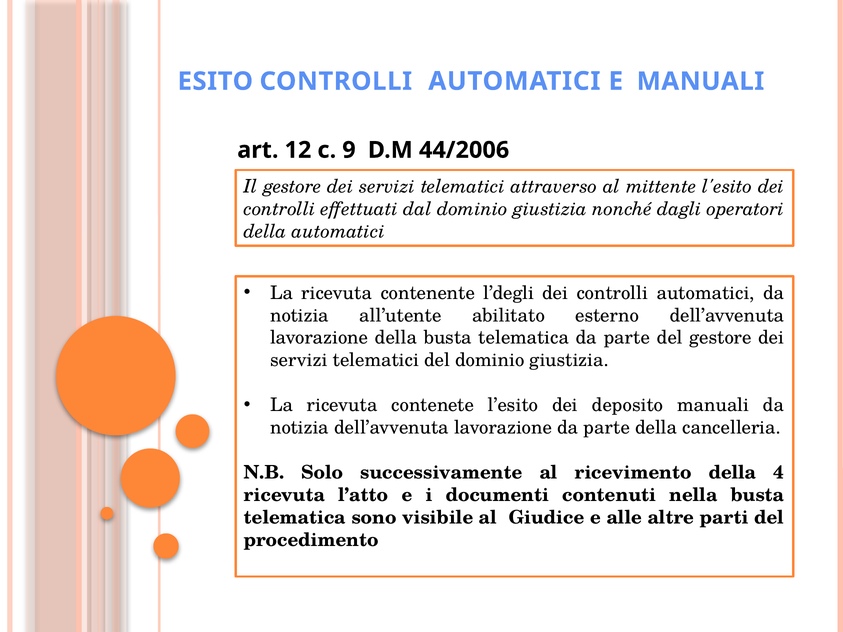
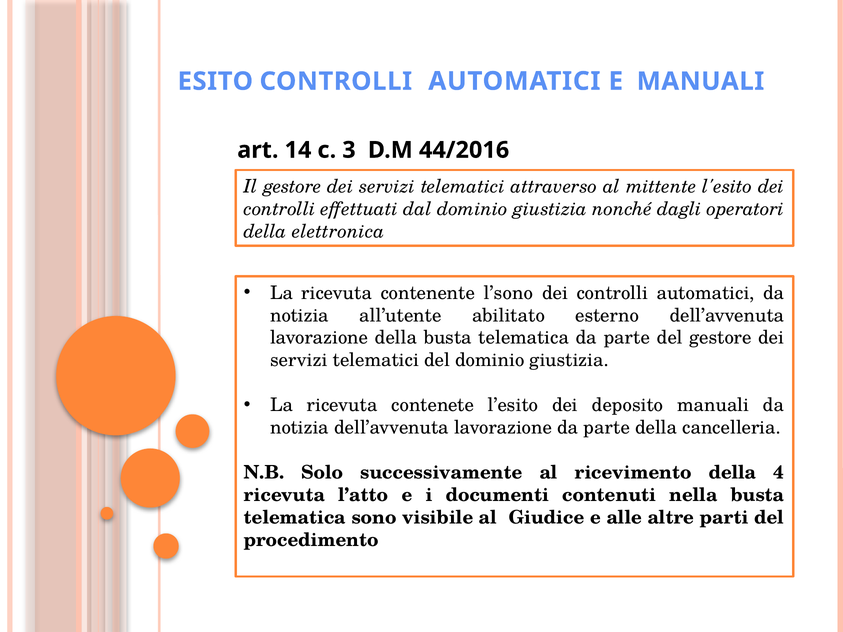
12: 12 -> 14 (298, 150)
9: 9 -> 3 (349, 150)
44/2006: 44/2006 -> 44/2016 (464, 150)
della automatici: automatici -> elettronica (338, 232)
l’degli: l’degli -> l’sono (509, 293)
